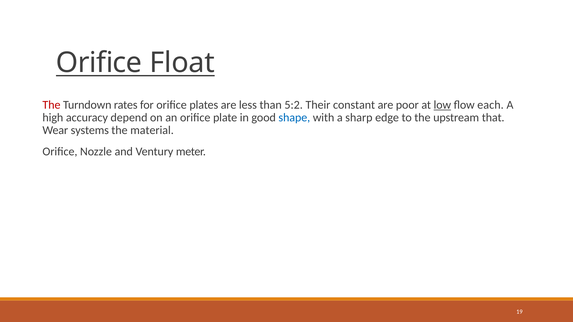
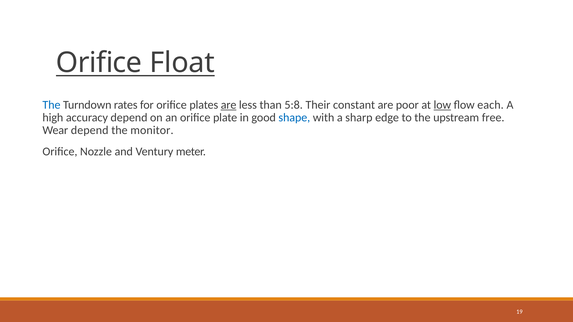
The colour: red -> blue (51, 105)
are underline: none -> present (229, 105)
5:2: 5:2 -> 5:8 (294, 105)
that: that -> free (493, 118)
Wear systems: systems -> depend (90, 130)
material: material -> monitor (152, 130)
